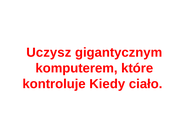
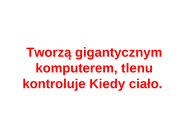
Uczysz: Uczysz -> Tworzą (49, 52)
które: które -> tlenu (137, 68)
